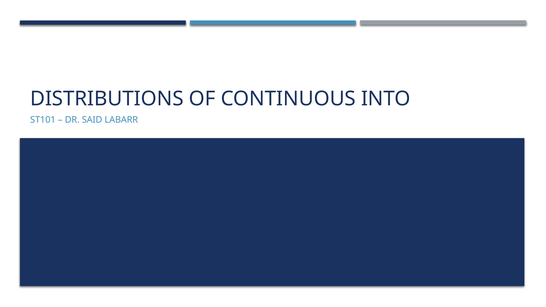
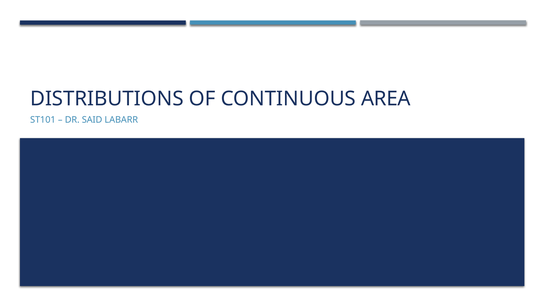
INTO: INTO -> AREA (386, 99)
